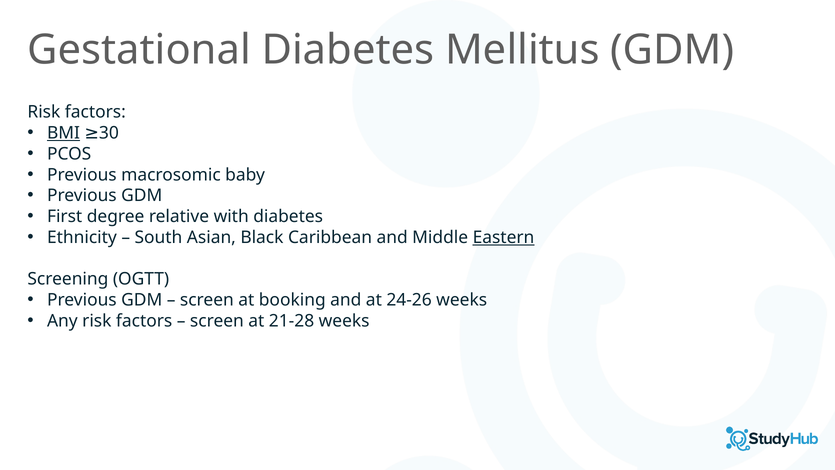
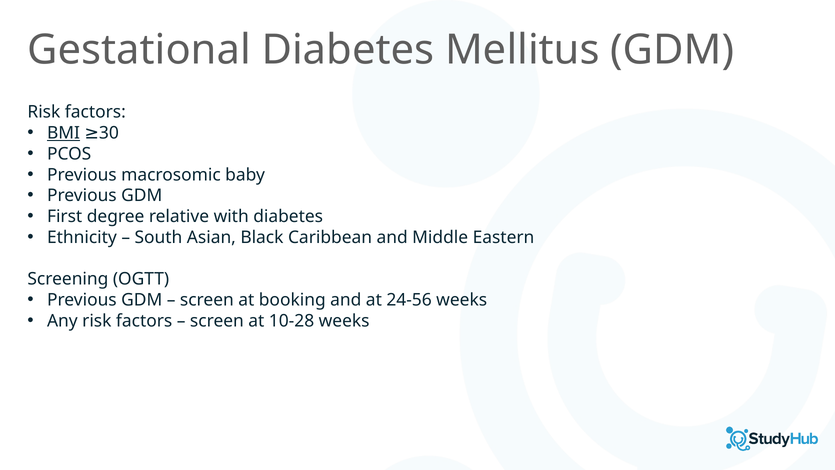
Eastern underline: present -> none (504, 237)
24-26: 24-26 -> 24-56 (409, 300)
21-28: 21-28 -> 10-28 (292, 321)
